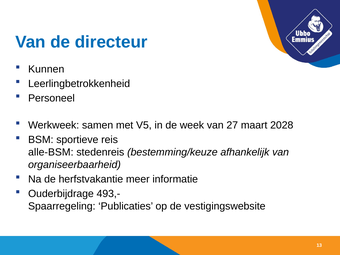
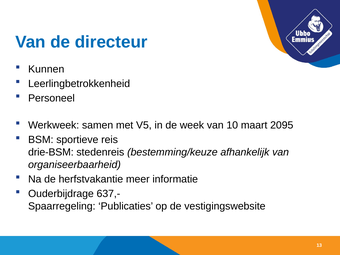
27: 27 -> 10 (232, 125)
2028: 2028 -> 2095 (282, 125)
alle-BSM: alle-BSM -> drie-BSM (51, 152)
493,-: 493,- -> 637,- (108, 194)
